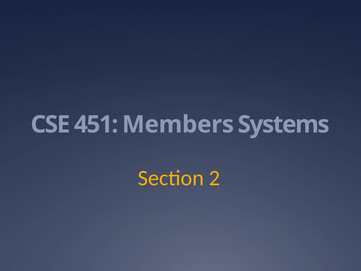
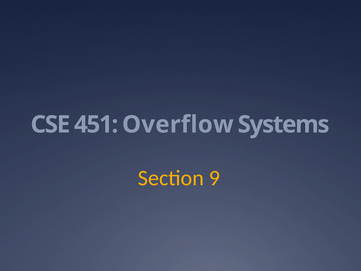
Members: Members -> Overflow (178, 124)
2: 2 -> 9 (214, 178)
